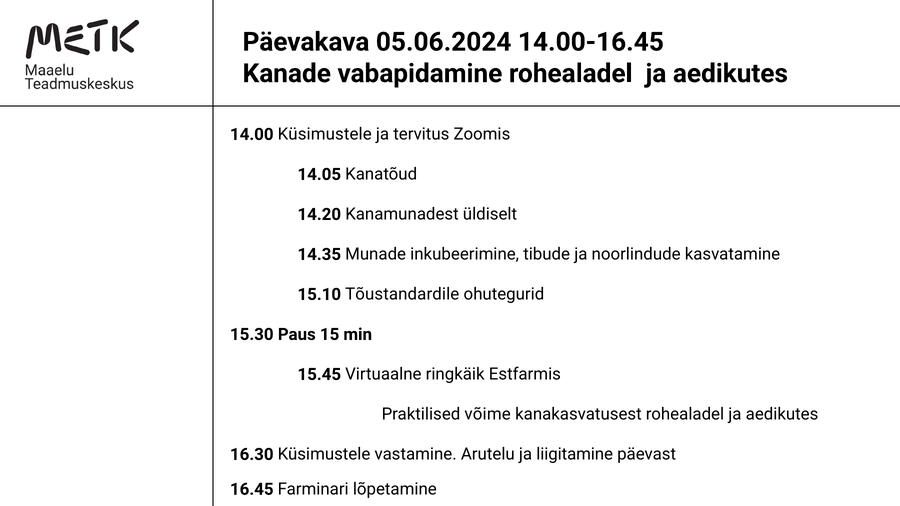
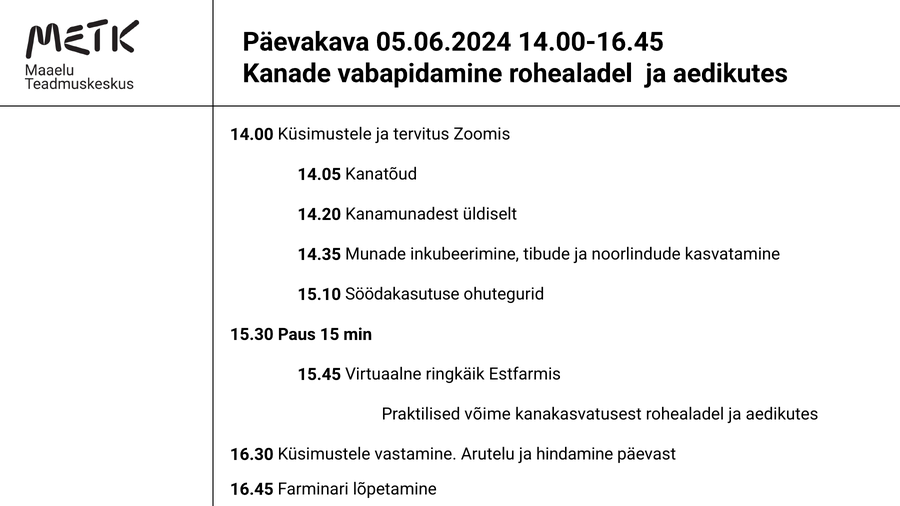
Tõustandardile: Tõustandardile -> Söödakasutuse (402, 295)
liigitamine: liigitamine -> hindamine (575, 455)
